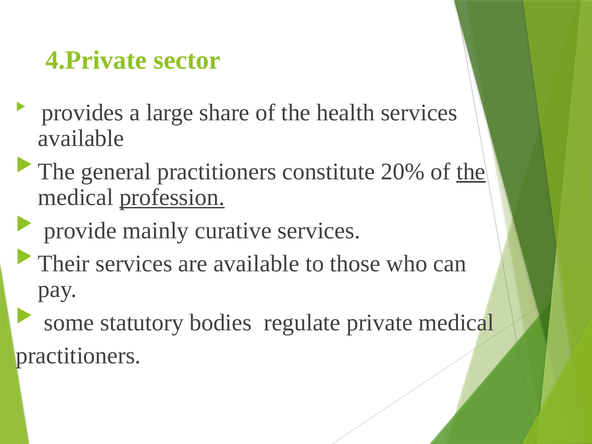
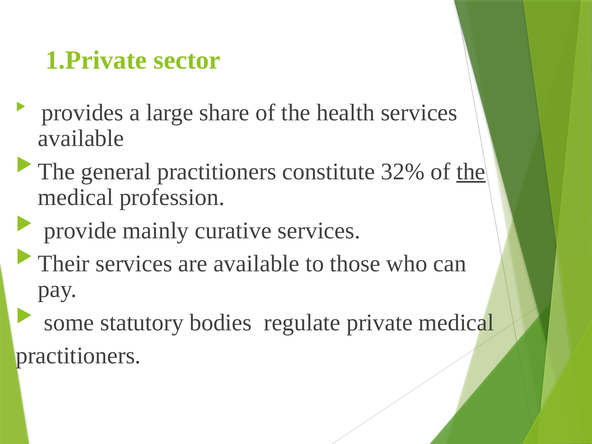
4.Private: 4.Private -> 1.Private (96, 60)
20%: 20% -> 32% (403, 172)
profession underline: present -> none (172, 197)
